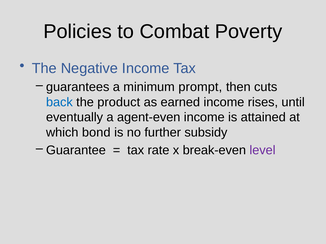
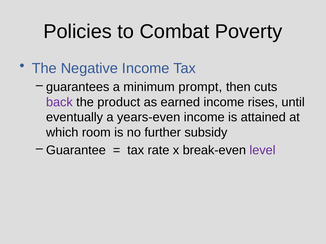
back colour: blue -> purple (59, 102)
agent-even: agent-even -> years-even (149, 118)
bond: bond -> room (96, 133)
